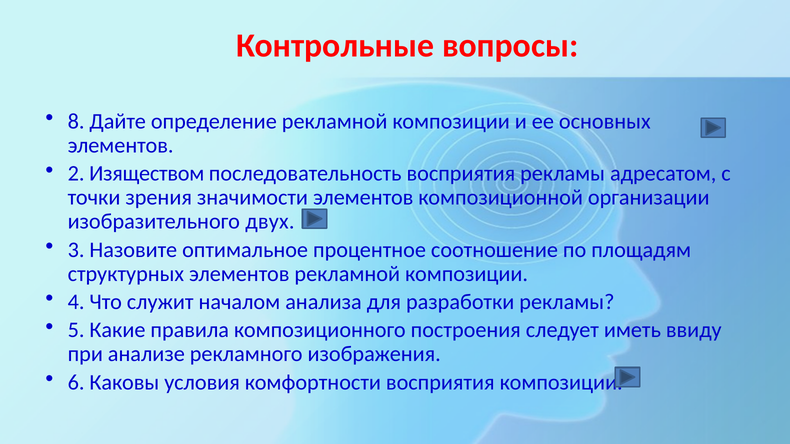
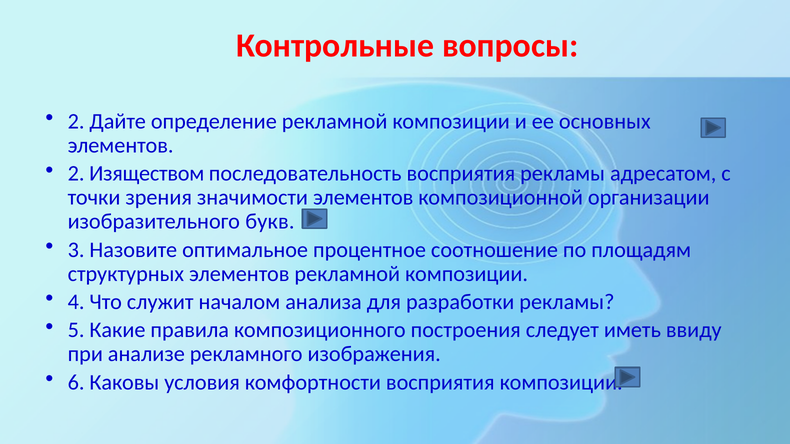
8: 8 -> 2 (76, 122)
двух: двух -> букв (270, 222)
